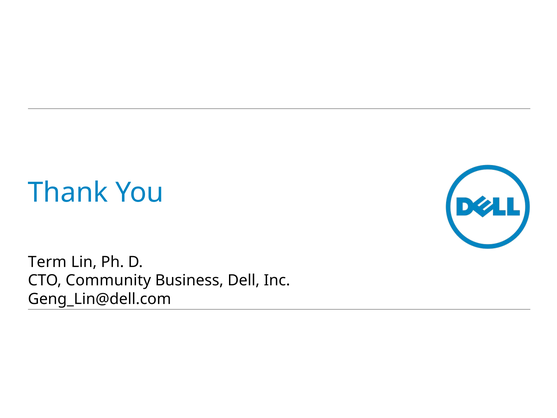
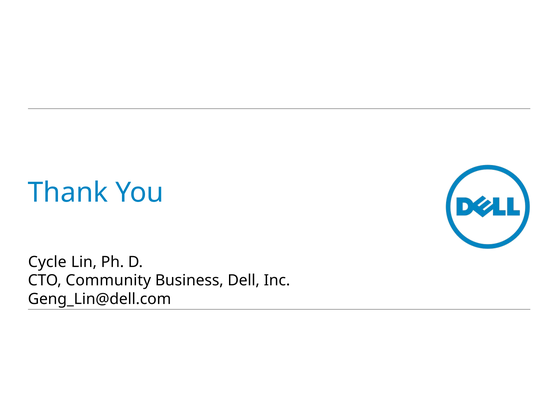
Term: Term -> Cycle (47, 262)
